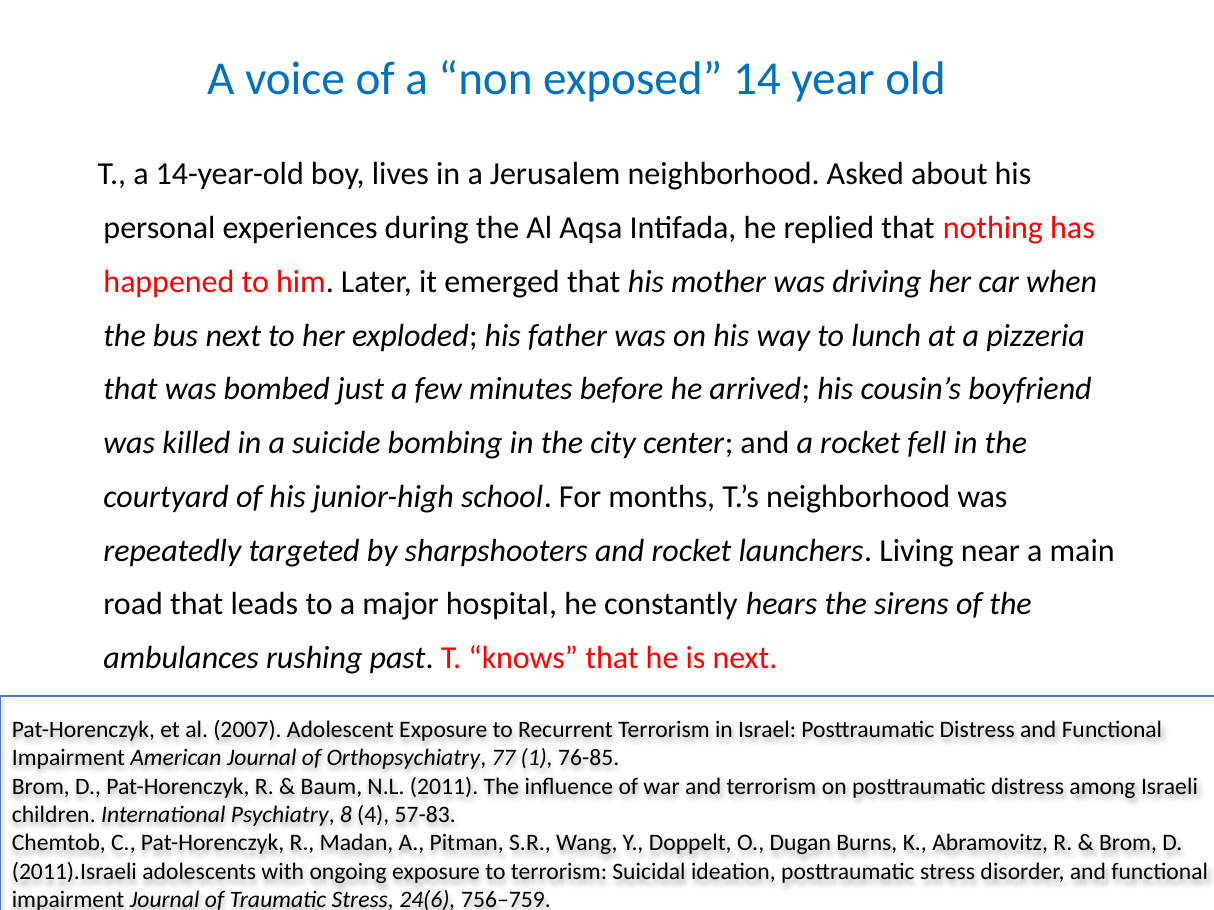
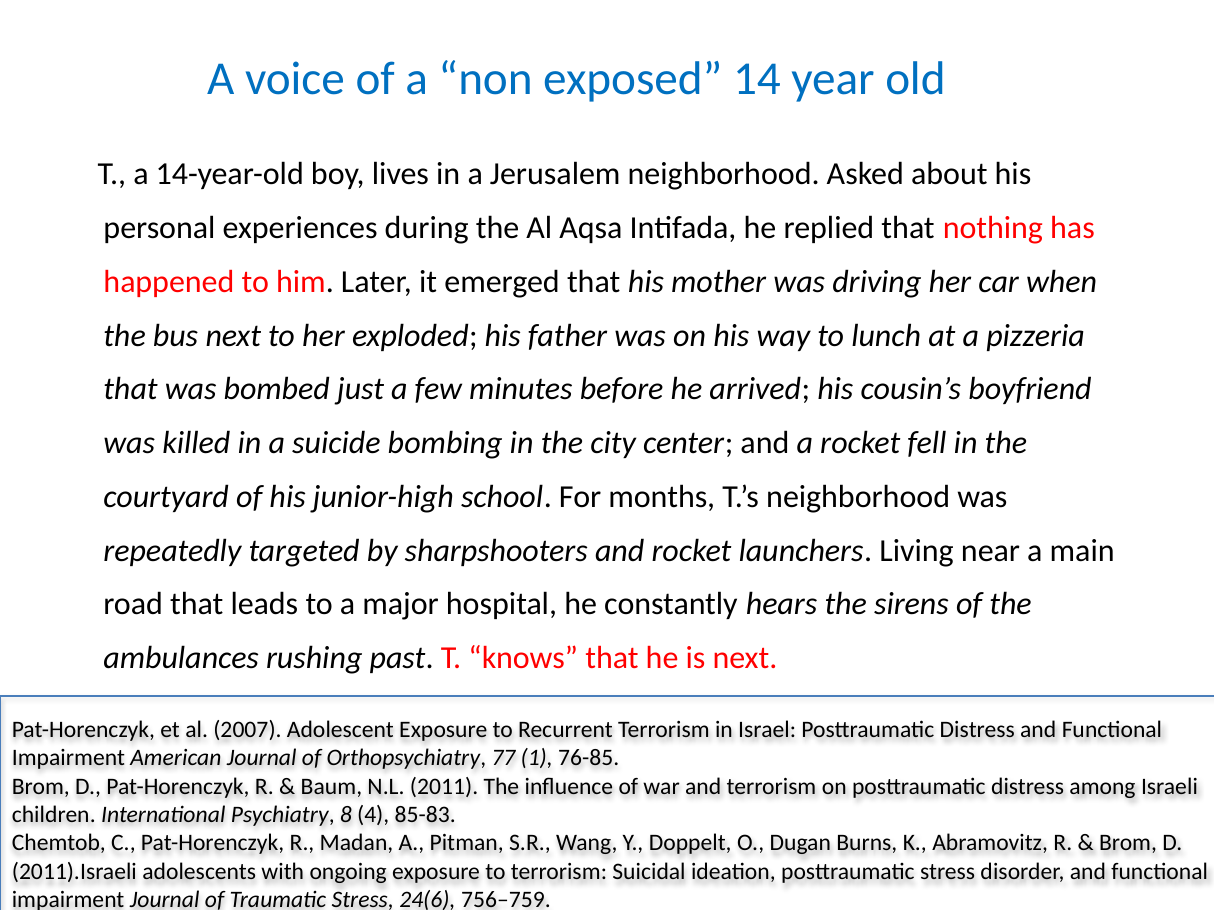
57-83: 57-83 -> 85-83 (425, 815)
